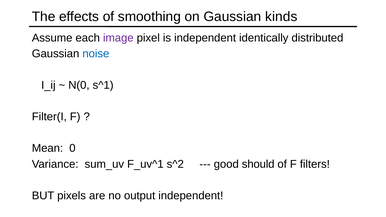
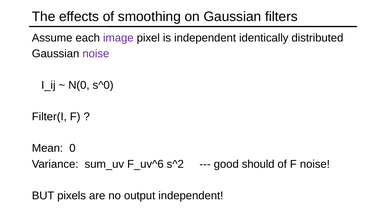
kinds: kinds -> filters (281, 17)
noise colour: blue -> purple (96, 54)
s^1: s^1 -> s^0 (103, 85)
F_uv^1: F_uv^1 -> F_uv^6 (145, 164)
F filters: filters -> noise (315, 164)
